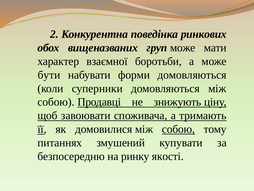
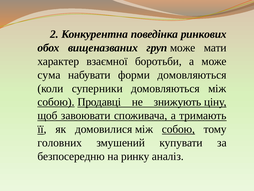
бути: бути -> сума (49, 75)
собою underline: none -> present (56, 102)
питаннях: питаннях -> головних (60, 142)
якості: якості -> аналіз (168, 156)
